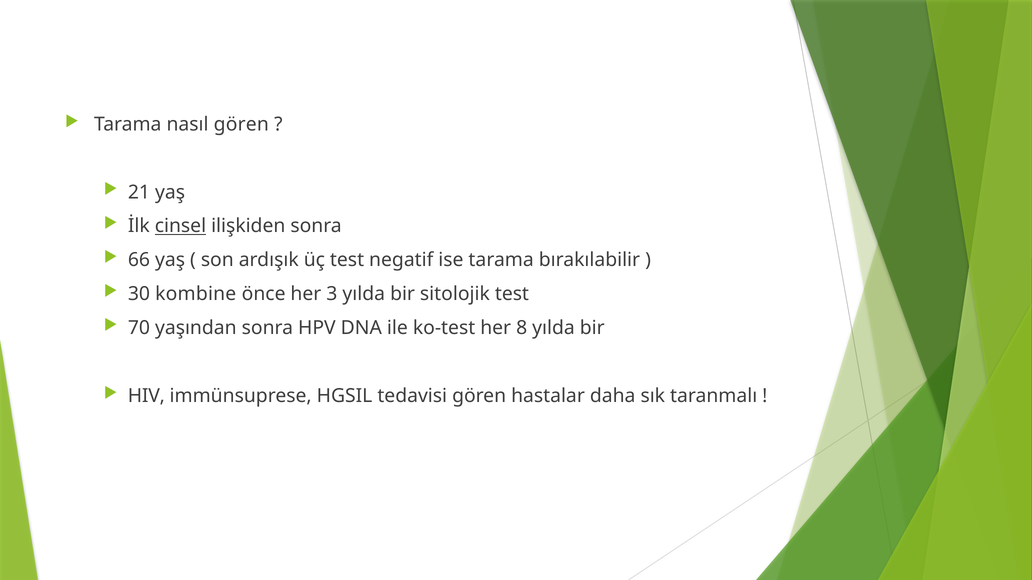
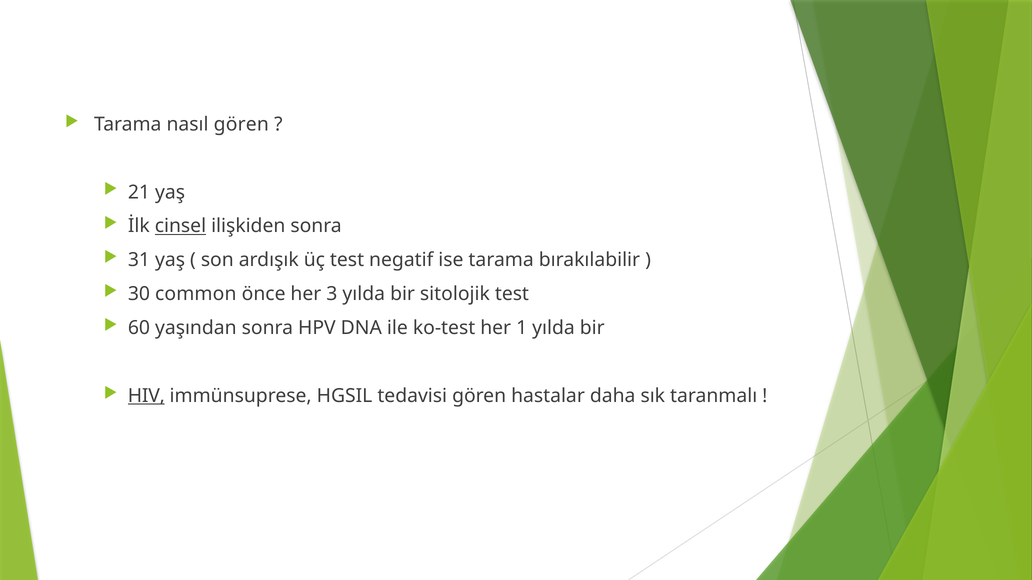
66: 66 -> 31 (139, 260)
kombine: kombine -> common (196, 294)
70: 70 -> 60 (139, 328)
8: 8 -> 1 (522, 328)
HIV underline: none -> present (146, 396)
